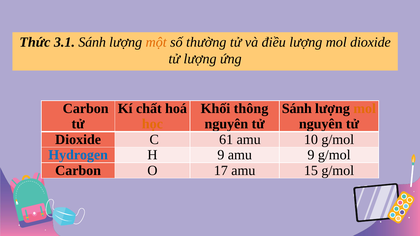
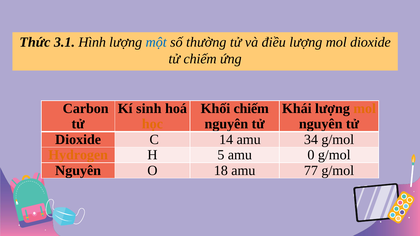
3.1 Sánh: Sánh -> Hình (92, 42)
một colour: orange -> blue (156, 42)
tử lượng: lượng -> chiếm (200, 59)
chất: chất -> sinh (149, 109)
Khối thông: thông -> chiếm (251, 109)
Sánh: Sánh -> Khái (297, 109)
61: 61 -> 14 (226, 140)
10: 10 -> 34 (311, 140)
Hydrogen colour: blue -> orange (78, 155)
H 9: 9 -> 5 (221, 155)
amu 9: 9 -> 0 (311, 155)
Carbon: Carbon -> Nguyên (78, 171)
17: 17 -> 18 (221, 171)
15: 15 -> 77 (311, 171)
